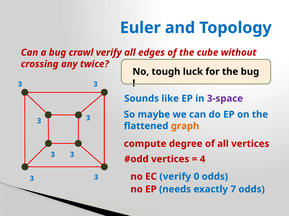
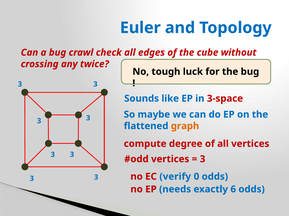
crawl verify: verify -> check (109, 53)
3-space colour: purple -> red (225, 99)
4: 4 -> 3 (203, 160)
7: 7 -> 6 (233, 190)
